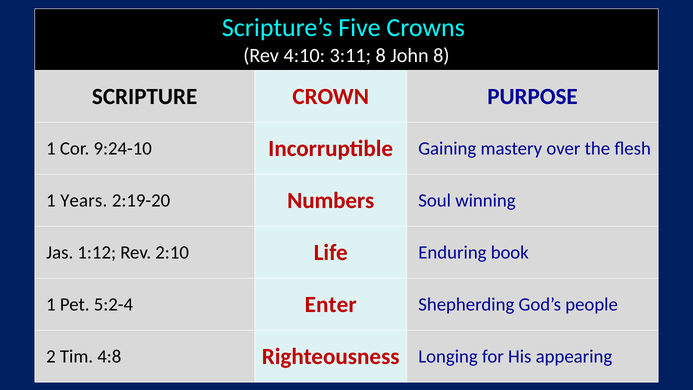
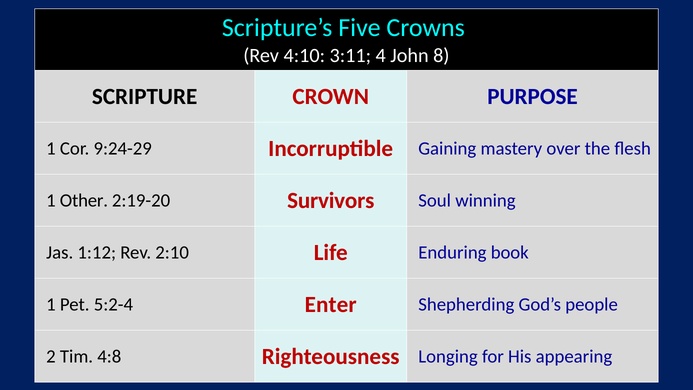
3:11 8: 8 -> 4 (381, 56)
9:24-10: 9:24-10 -> 9:24-29 (123, 149)
Years: Years -> Other (84, 201)
Numbers: Numbers -> Survivors (331, 201)
